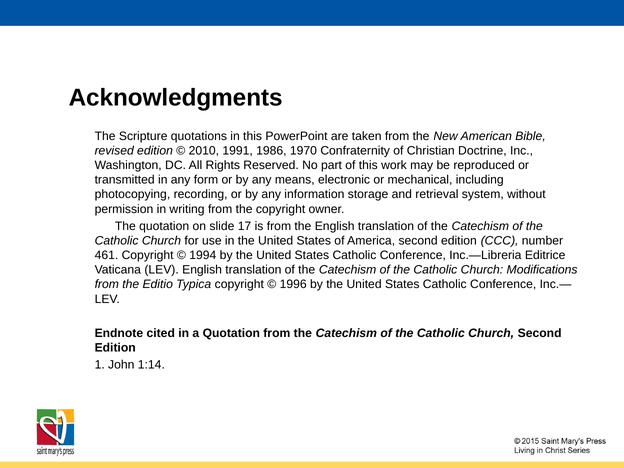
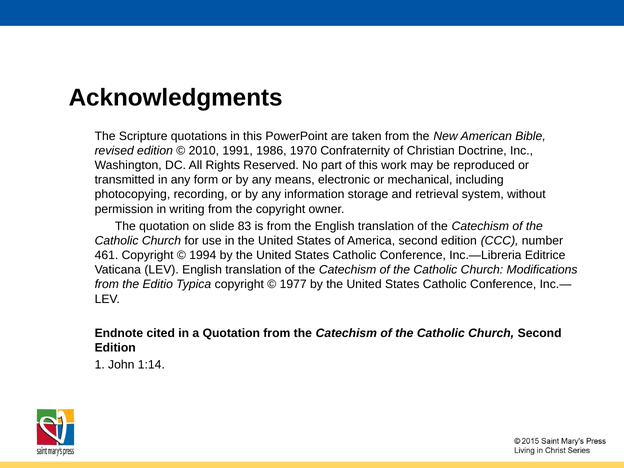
17: 17 -> 83 (244, 226)
1996: 1996 -> 1977 (293, 284)
